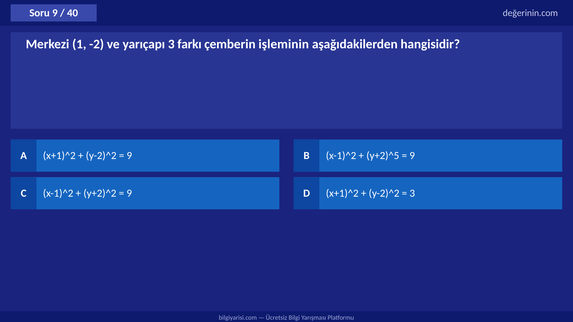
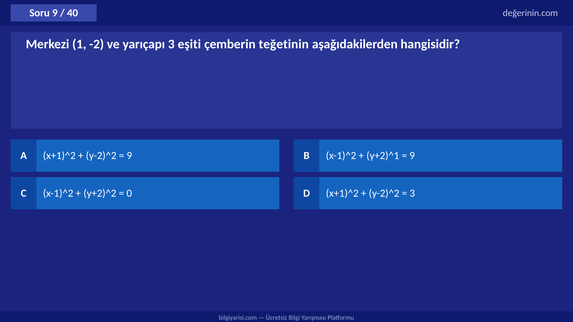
farkı: farkı -> eşiti (189, 44)
işleminin: işleminin -> teğetinin (284, 44)
y+2)^5: y+2)^5 -> y+2)^1 (383, 156)
9: 9 -> 0 (129, 194)
